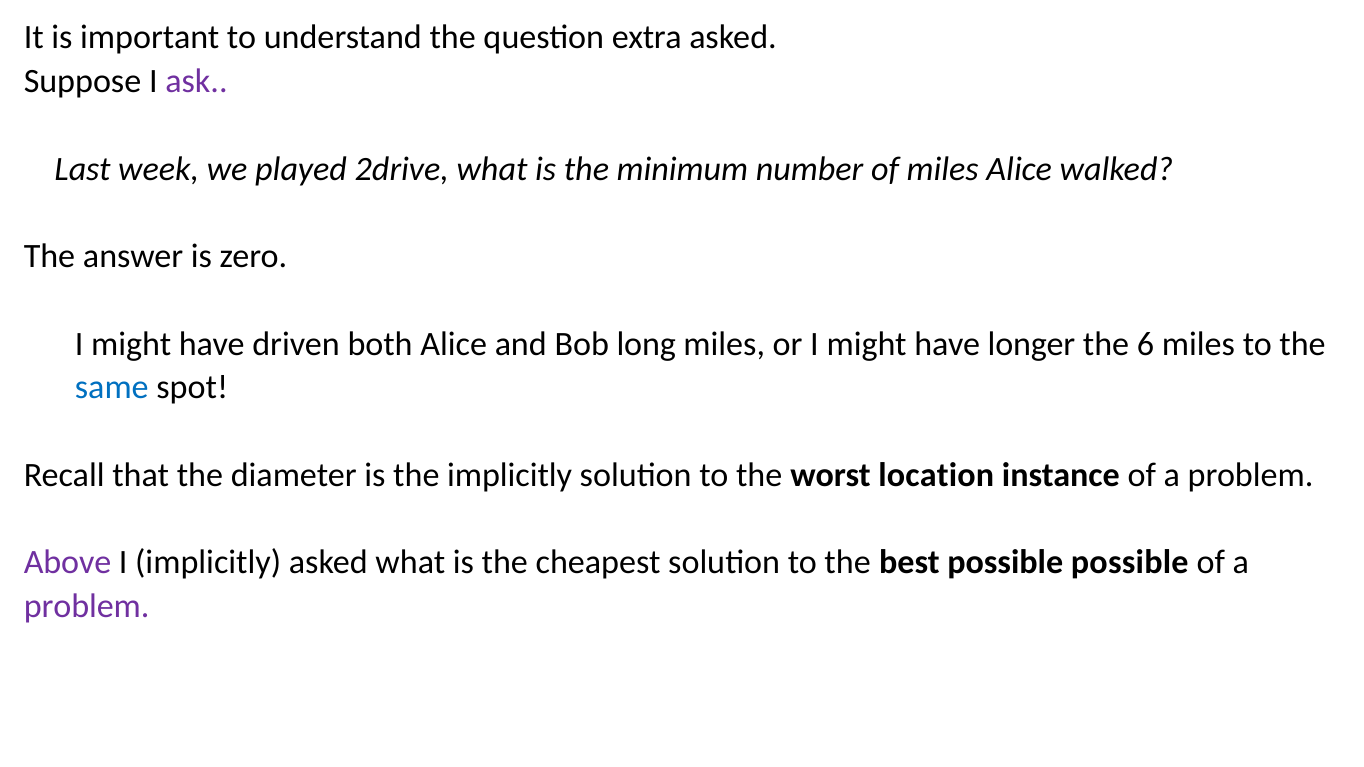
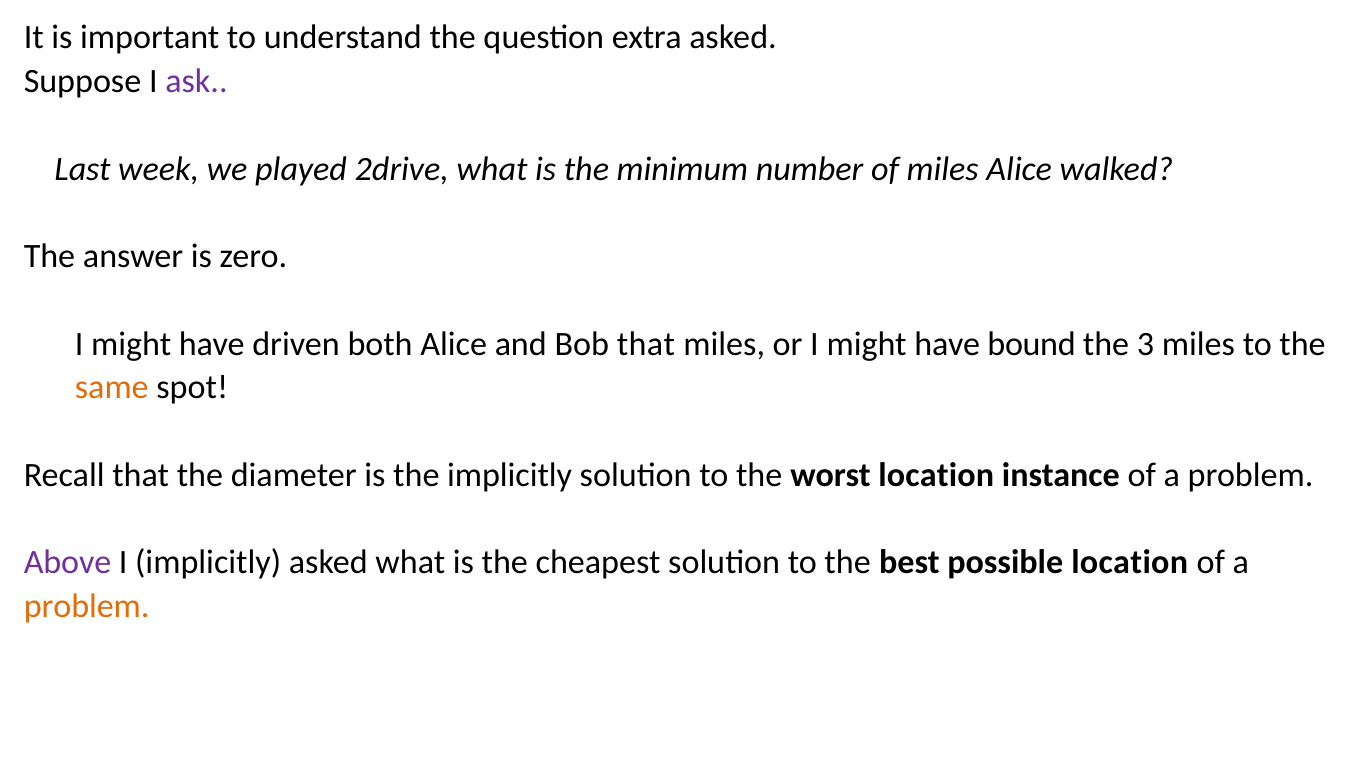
Bob long: long -> that (646, 344)
longer: longer -> bound (1032, 344)
6: 6 -> 3 (1145, 344)
same colour: blue -> orange (112, 388)
possible possible: possible -> location (1130, 563)
problem colour: purple -> orange (87, 607)
